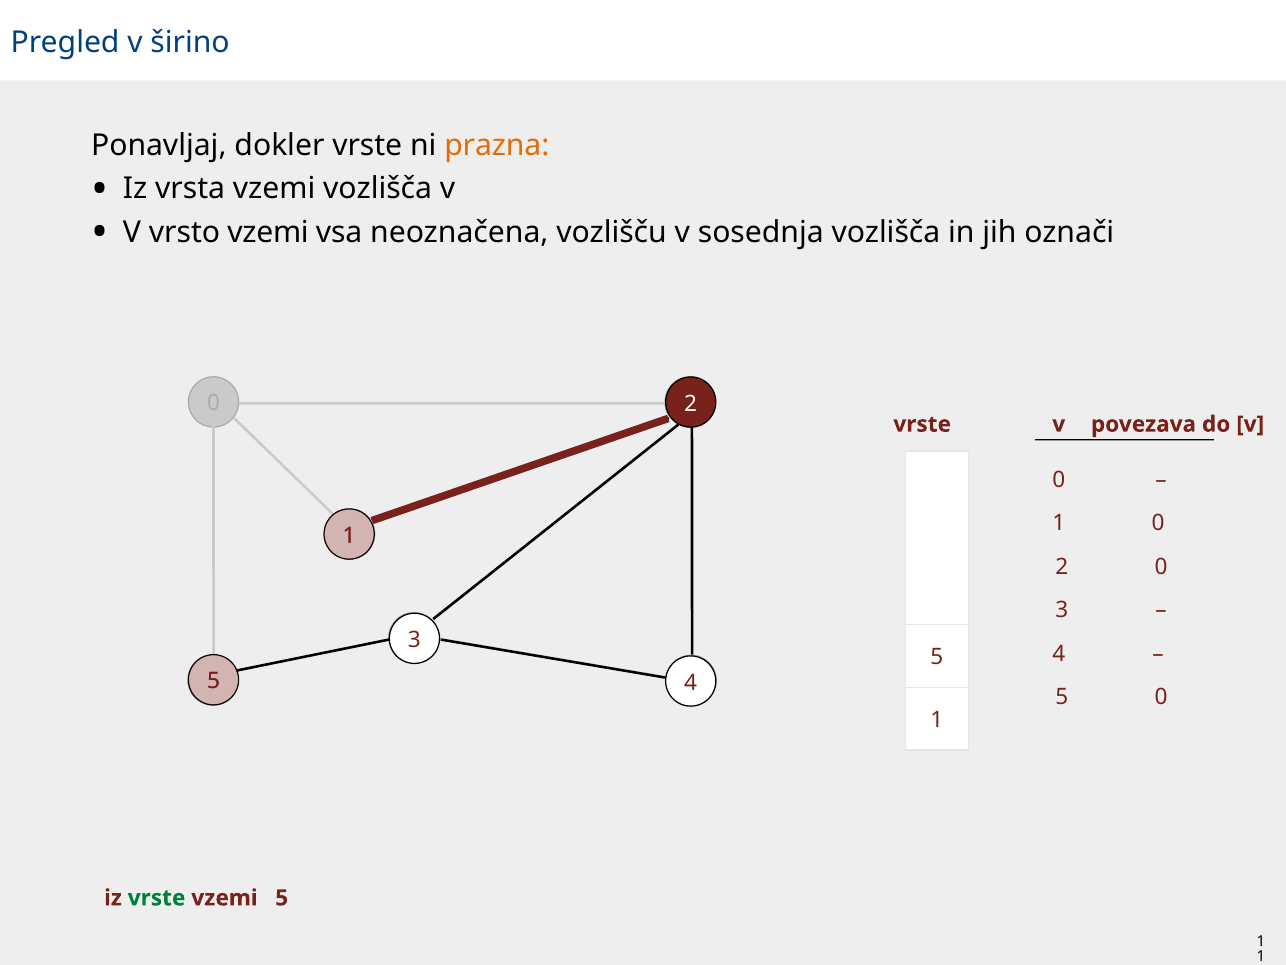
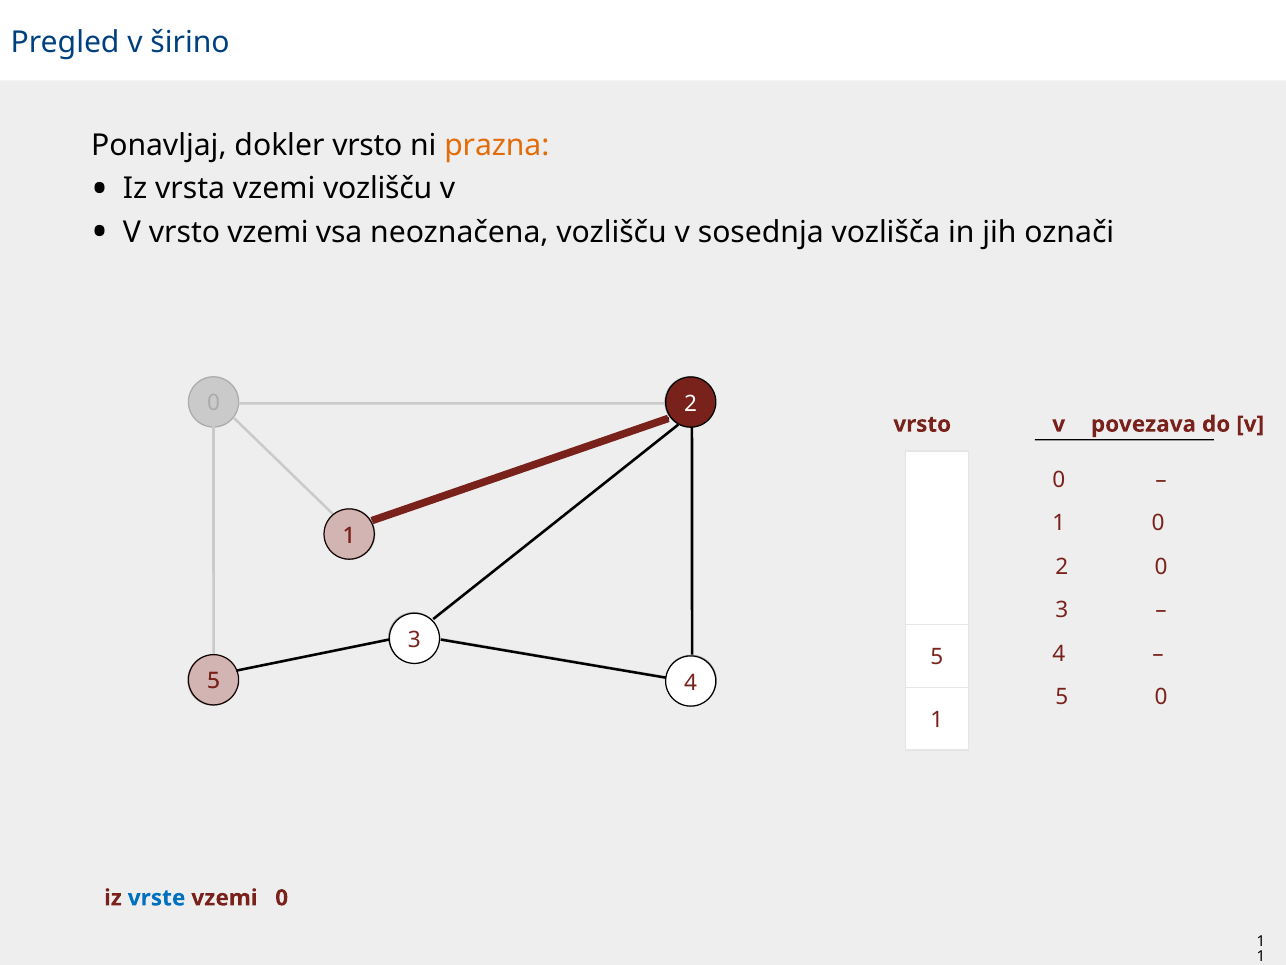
dokler vrste: vrste -> vrsto (367, 145)
vzemi vozlišča: vozlišča -> vozlišču (378, 189)
vrste: vrste -> vrsto (922, 424)
vrste colour: green -> blue (157, 898)
vzemi 5: 5 -> 0 (282, 898)
